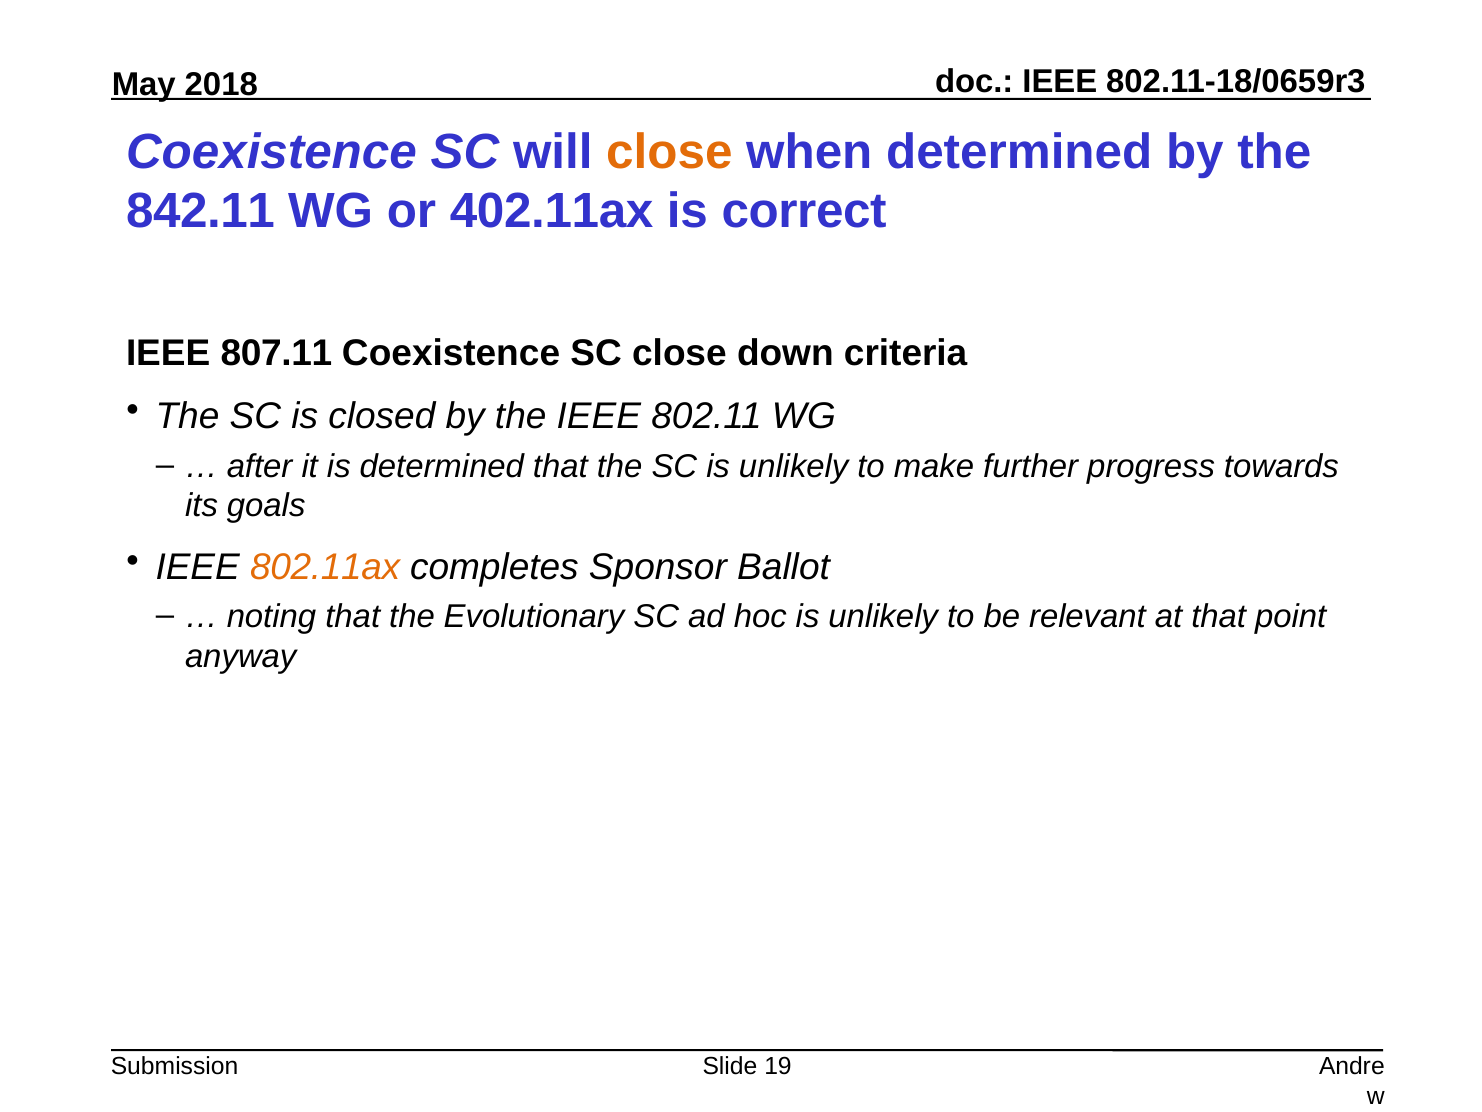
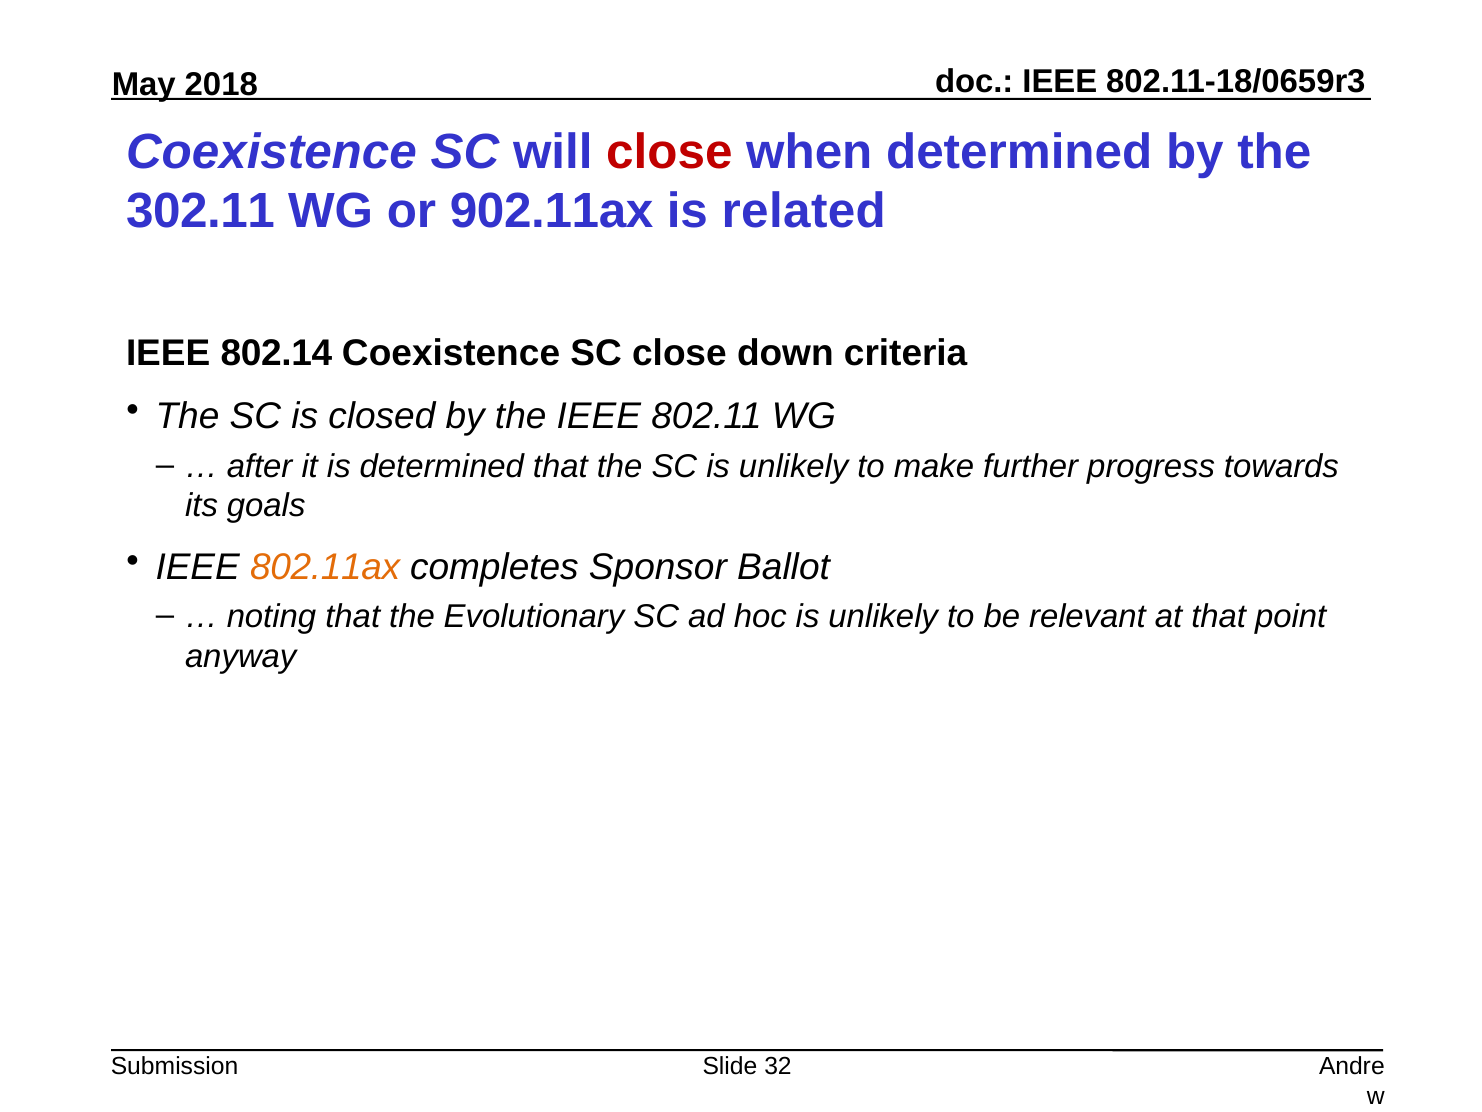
close colour: orange -> red (669, 152)
842.11: 842.11 -> 302.11 (200, 211)
402.11ax: 402.11ax -> 902.11ax (552, 211)
correct: correct -> related (804, 211)
807.11: 807.11 -> 802.14 (276, 353)
19: 19 -> 32 (778, 1066)
